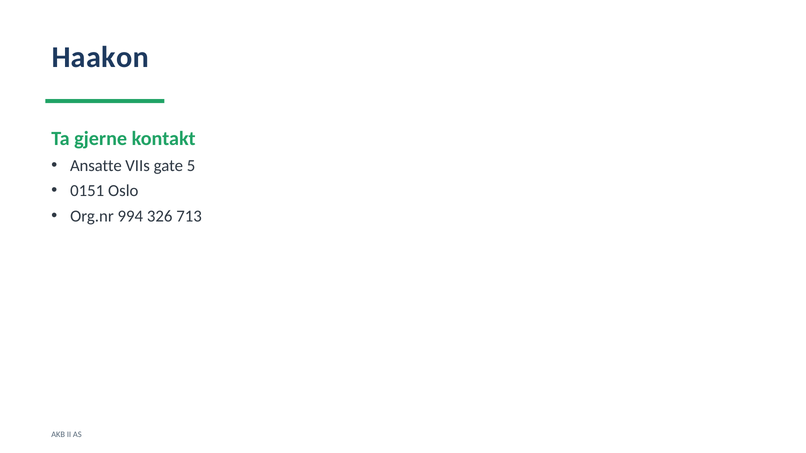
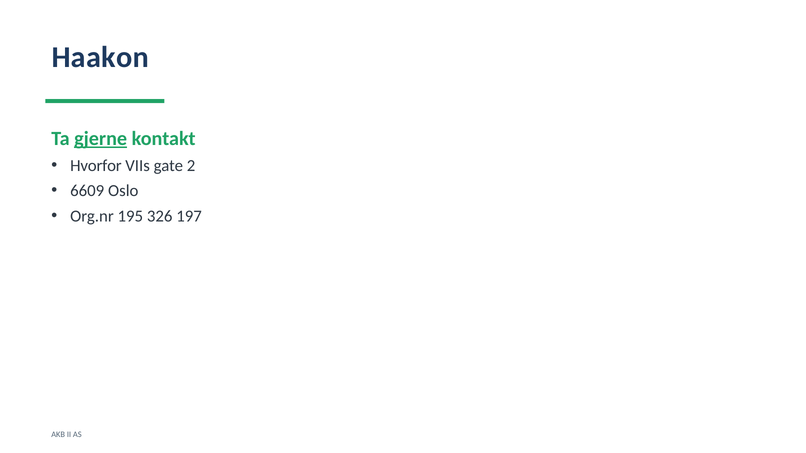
gjerne underline: none -> present (101, 139)
Ansatte: Ansatte -> Hvorfor (96, 166)
5: 5 -> 2 (191, 166)
0151: 0151 -> 6609 (87, 191)
994: 994 -> 195 (130, 216)
713: 713 -> 197 (189, 216)
